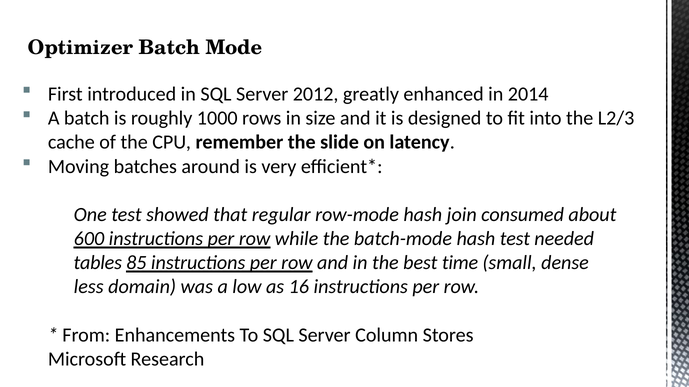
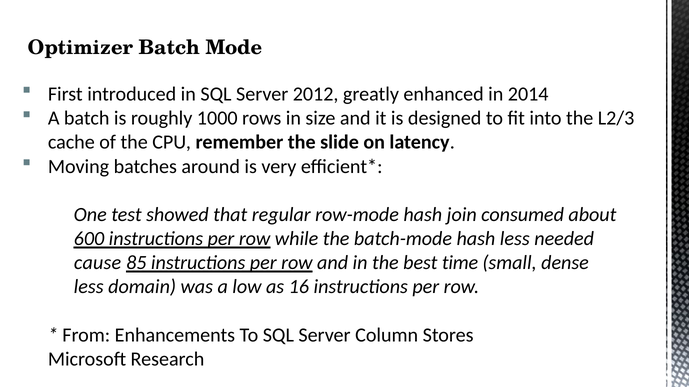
hash test: test -> less (515, 239)
tables: tables -> cause (98, 263)
